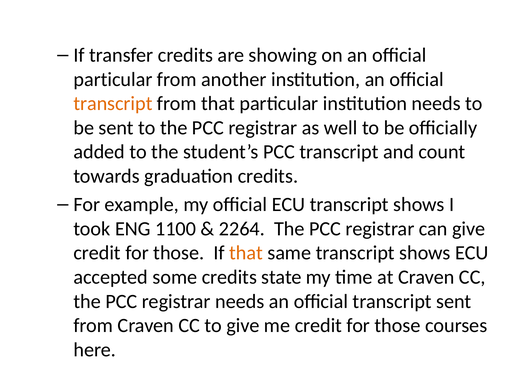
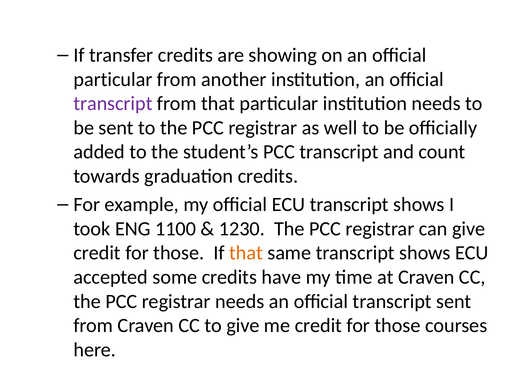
transcript colour: orange -> purple (113, 104)
2264: 2264 -> 1230 (242, 229)
state: state -> have (281, 277)
